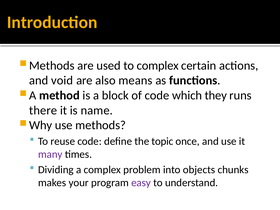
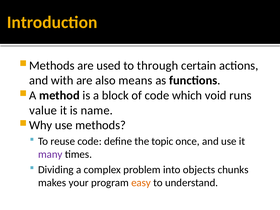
to complex: complex -> through (158, 65)
void: void -> with (62, 80)
they: they -> void (216, 95)
there: there -> value (43, 110)
easy colour: purple -> orange (141, 183)
